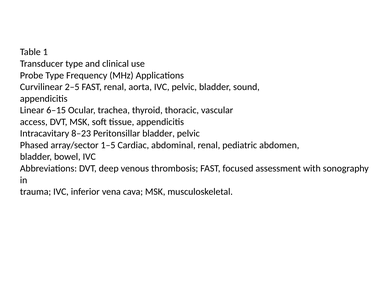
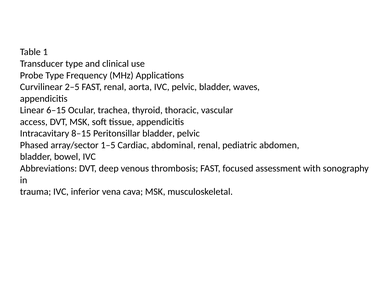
sound: sound -> waves (246, 87)
8–23: 8–23 -> 8–15 (81, 134)
